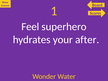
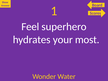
after: after -> most (87, 40)
